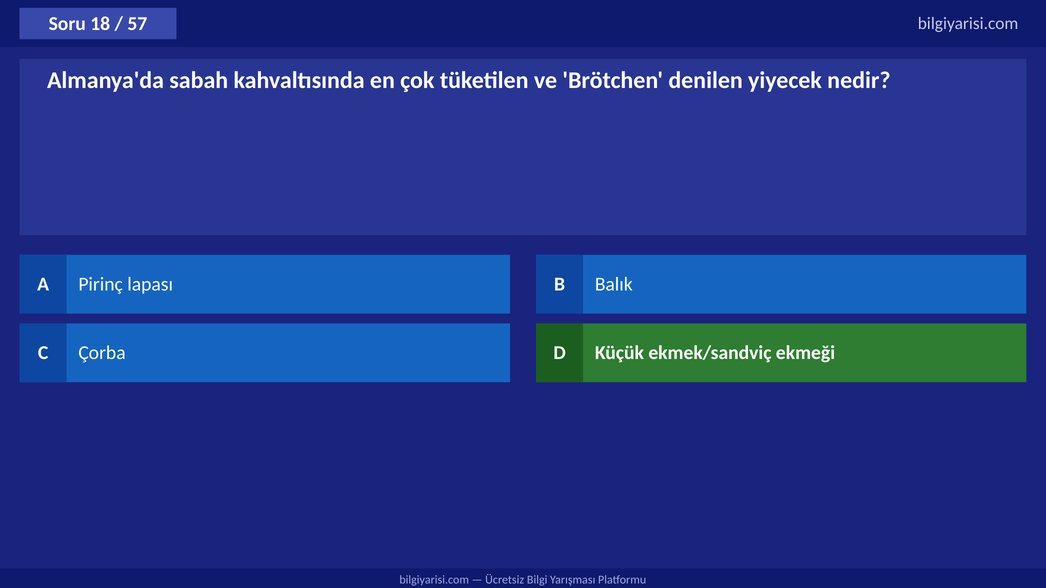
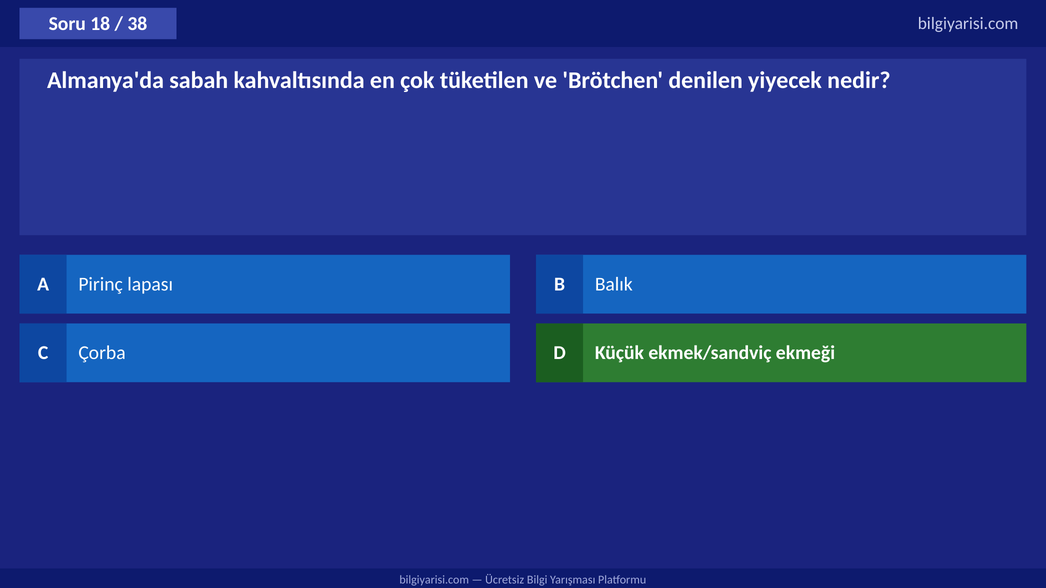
57: 57 -> 38 (137, 24)
